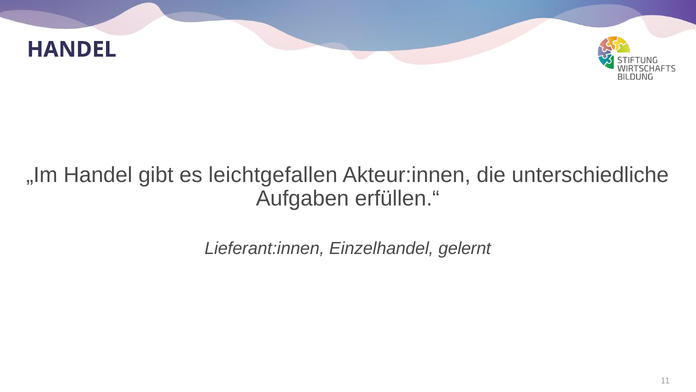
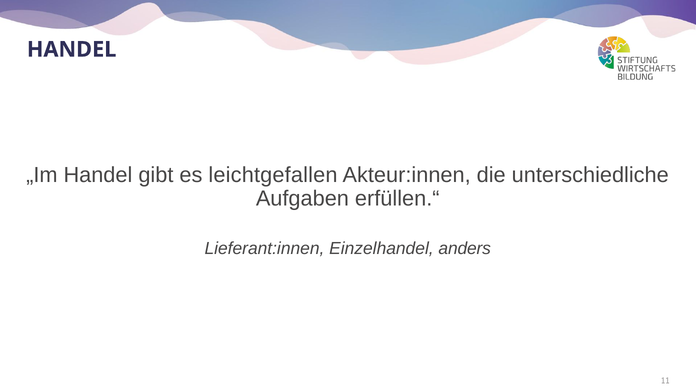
gelernt: gelernt -> anders (465, 248)
